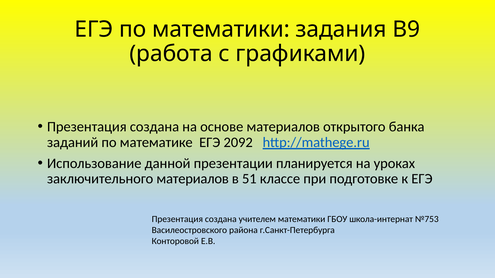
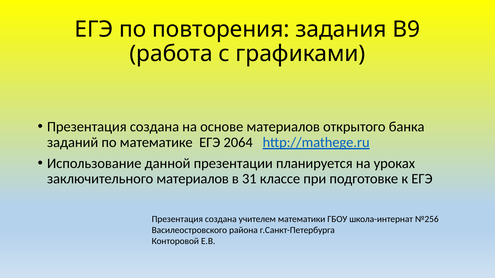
по математики: математики -> повторения (221, 29)
2092: 2092 -> 2064 (238, 143)
51: 51 -> 31 (249, 179)
№753: №753 -> №256 (427, 219)
